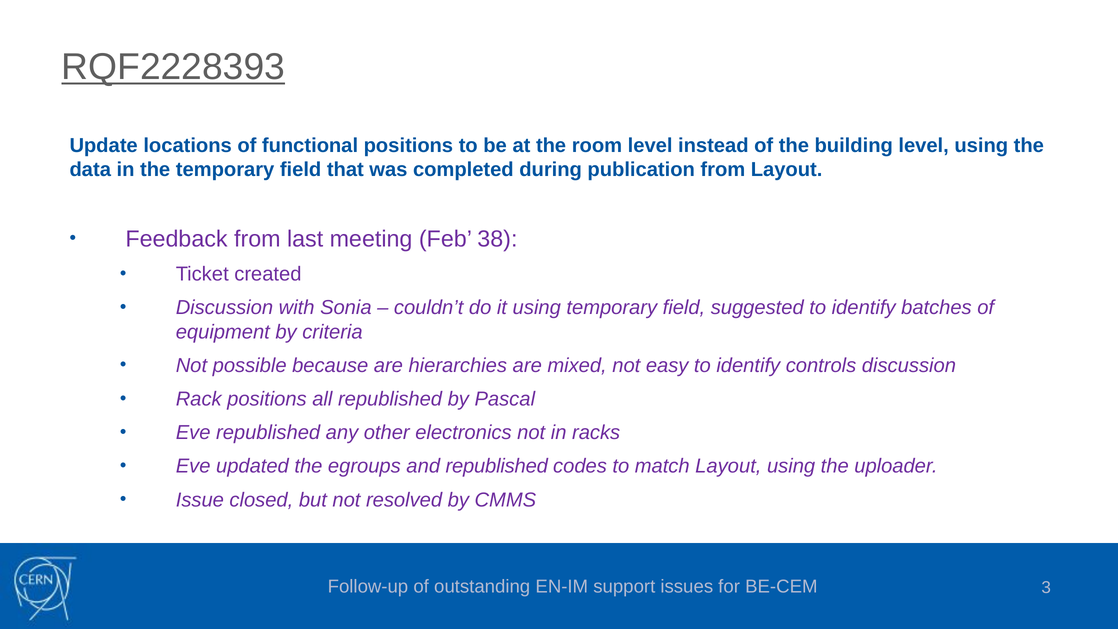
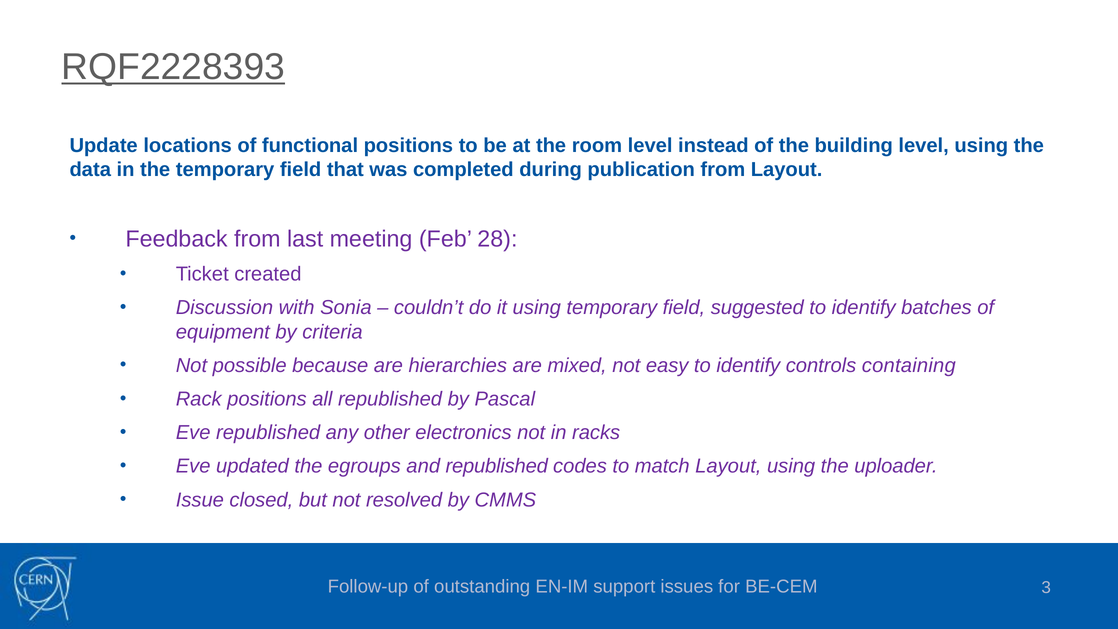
38: 38 -> 28 (497, 239)
controls discussion: discussion -> containing (909, 365)
